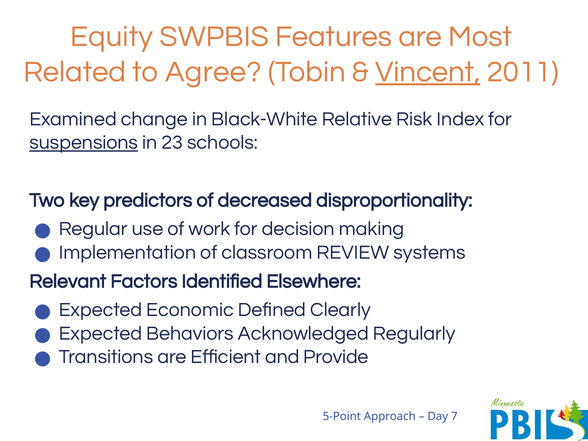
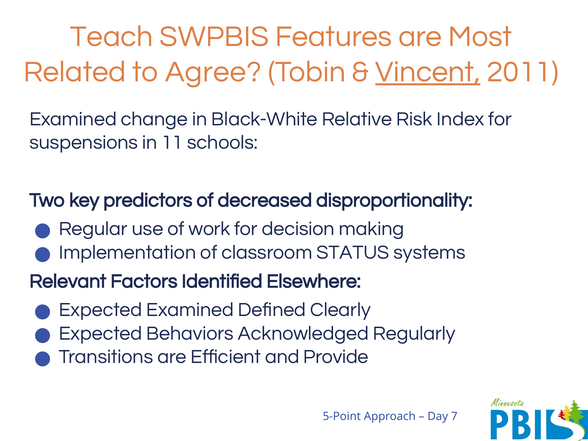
Equity: Equity -> Teach (112, 36)
suspensions underline: present -> none (84, 142)
23: 23 -> 11 (172, 142)
REVIEW: REVIEW -> STATUS (353, 252)
Expected Economic: Economic -> Examined (190, 310)
